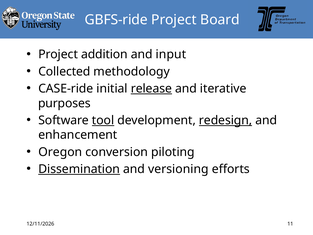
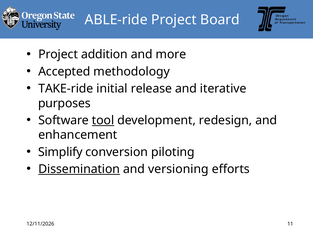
GBFS-ride: GBFS-ride -> ABLE-ride (116, 20)
input: input -> more (171, 54)
Collected: Collected -> Accepted (64, 71)
CASE-ride: CASE-ride -> TAKE-ride (66, 89)
release underline: present -> none (151, 89)
redesign underline: present -> none (226, 120)
Oregon: Oregon -> Simplify (60, 152)
